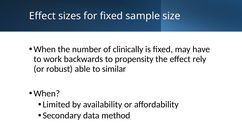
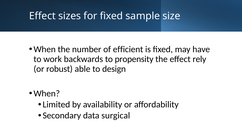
clinically: clinically -> efficient (128, 49)
similar: similar -> design (114, 69)
method: method -> surgical (116, 116)
